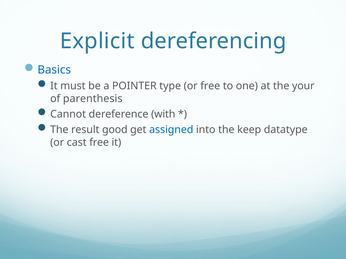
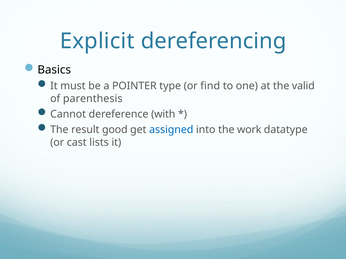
Basics colour: blue -> black (54, 70)
or free: free -> find (210, 86)
your: your -> valid (303, 86)
keep: keep -> work (249, 130)
cast free: free -> lists (99, 143)
